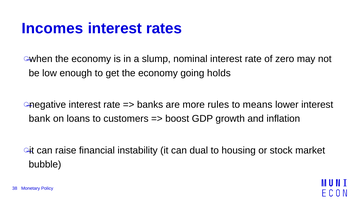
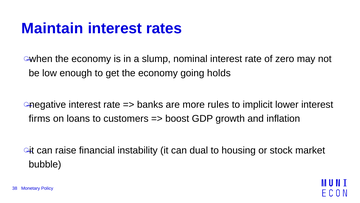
Incomes: Incomes -> Maintain (52, 28)
means: means -> implicit (258, 104)
bank: bank -> firms (39, 118)
